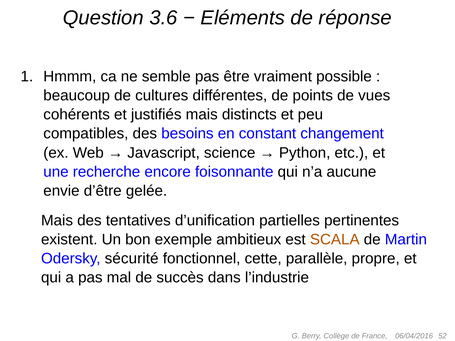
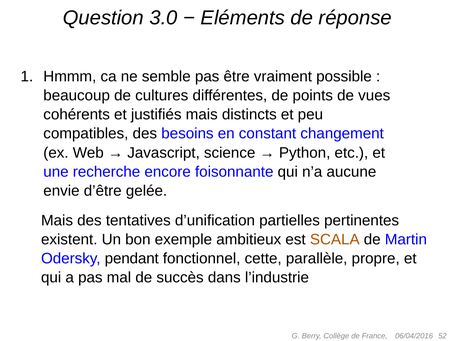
3.6: 3.6 -> 3.0 (163, 18)
sécurité: sécurité -> pendant (132, 259)
